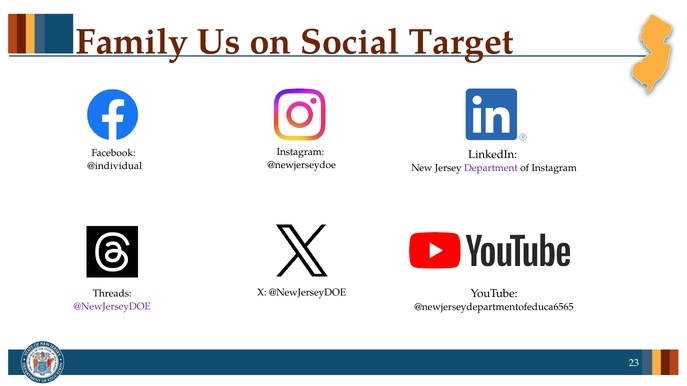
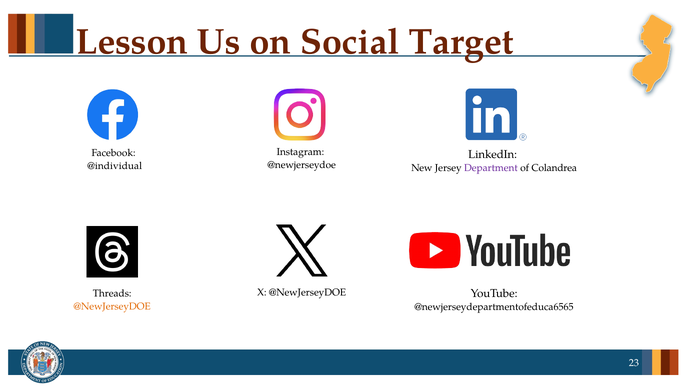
Family: Family -> Lesson (132, 42)
of Instagram: Instagram -> Colandrea (554, 168)
@NewJerseyDOE colour: purple -> orange (112, 307)
